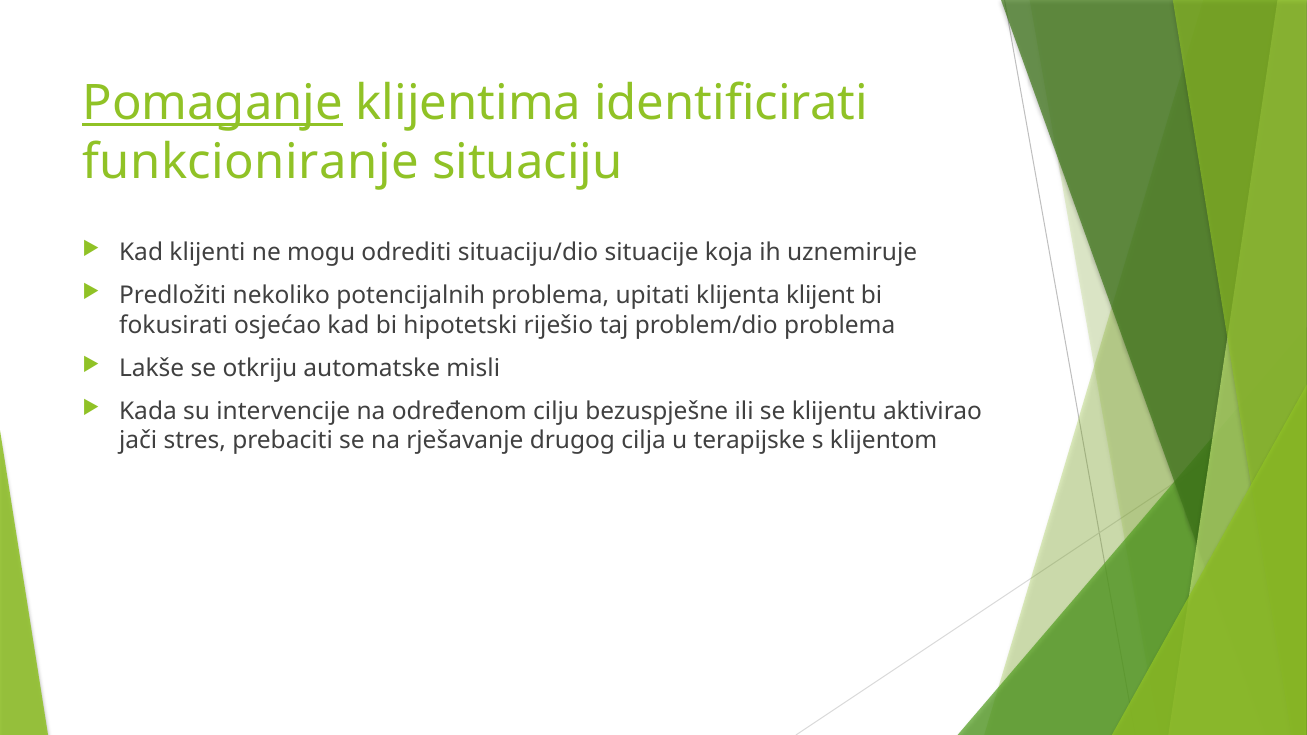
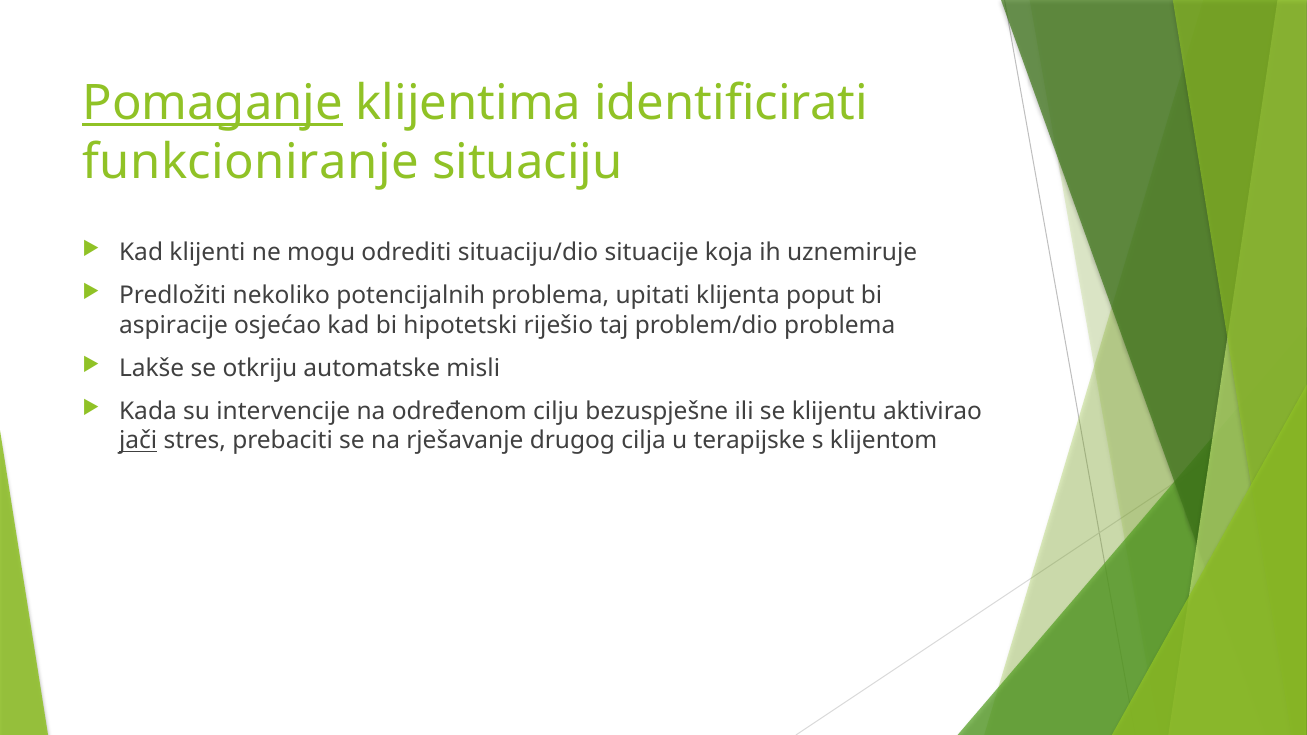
klijent: klijent -> poput (820, 296)
fokusirati: fokusirati -> aspiracije (174, 325)
jači underline: none -> present (138, 441)
